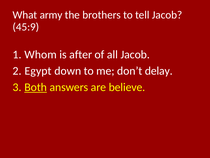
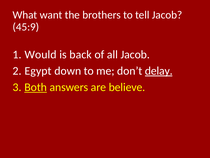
army: army -> want (51, 15)
Whom: Whom -> Would (41, 54)
after: after -> back (81, 54)
delay underline: none -> present (159, 71)
